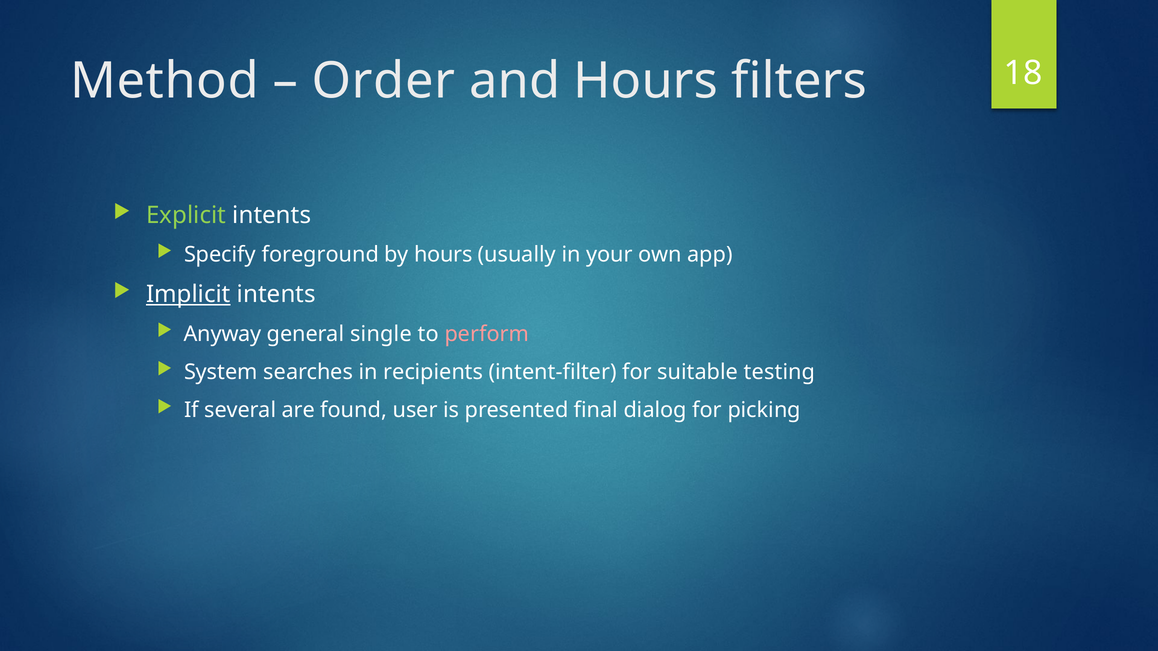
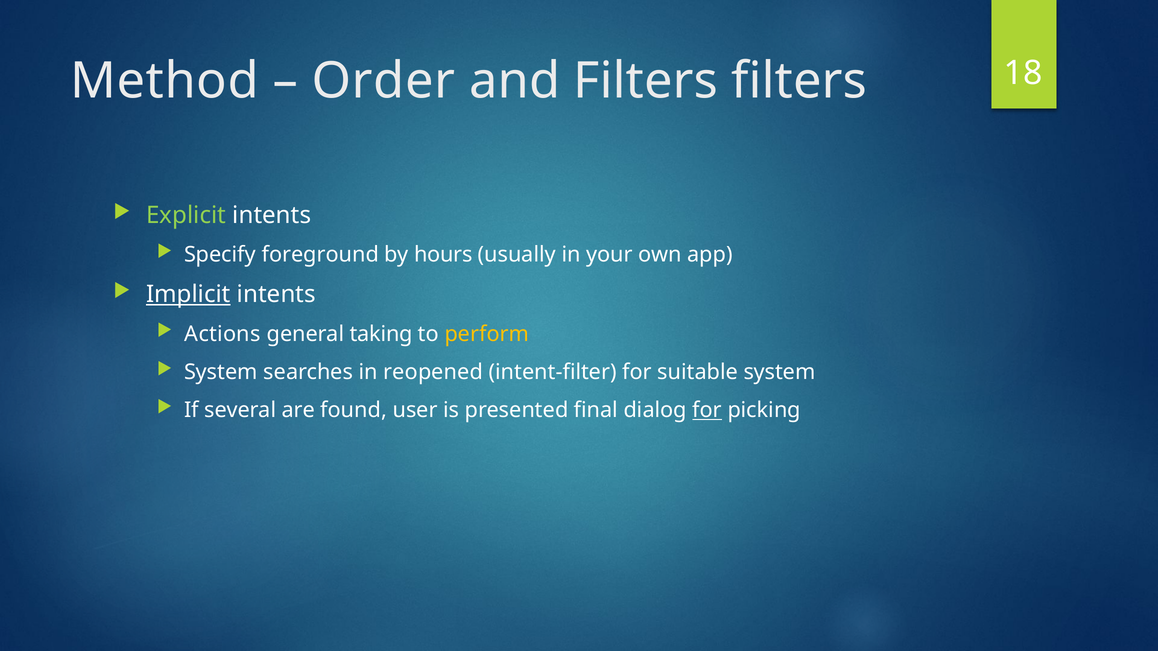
and Hours: Hours -> Filters (646, 81)
Anyway: Anyway -> Actions (222, 334)
single: single -> taking (381, 334)
perform colour: pink -> yellow (487, 334)
recipients: recipients -> reopened (433, 372)
suitable testing: testing -> system (780, 372)
for underline: none -> present (707, 410)
